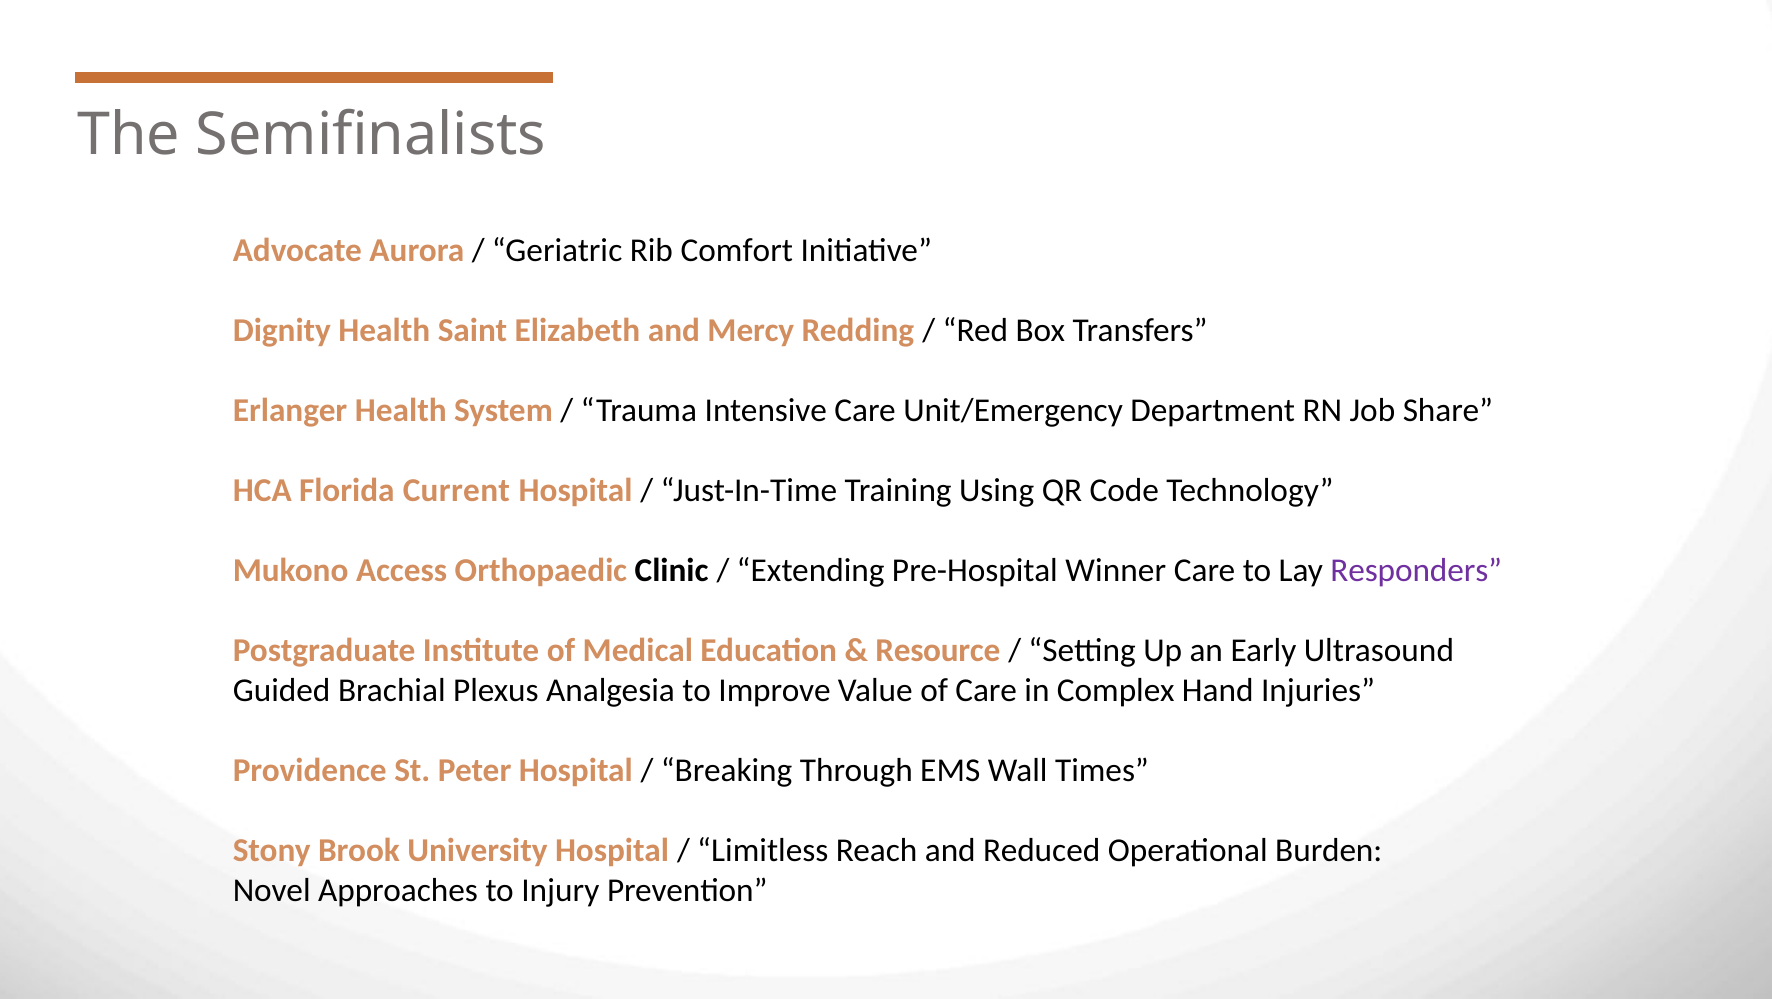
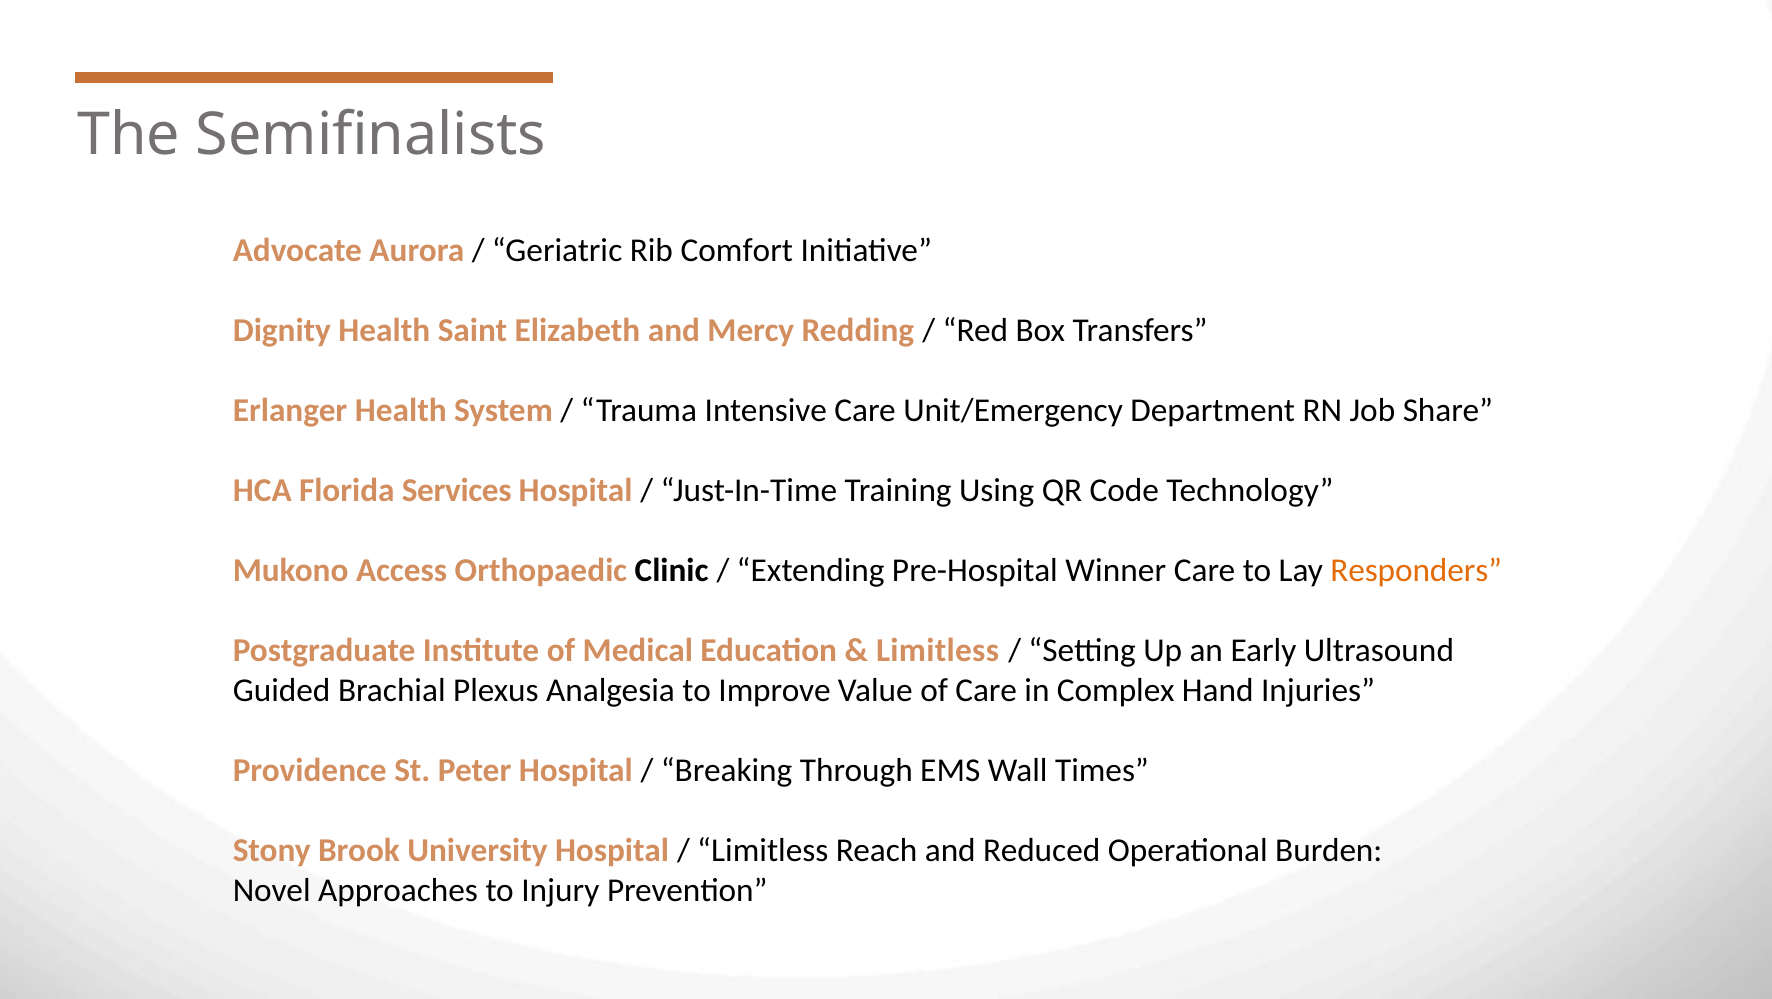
Current: Current -> Services (457, 491)
Responders colour: purple -> orange (1416, 570)
Resource: Resource -> Limitless (938, 650)
